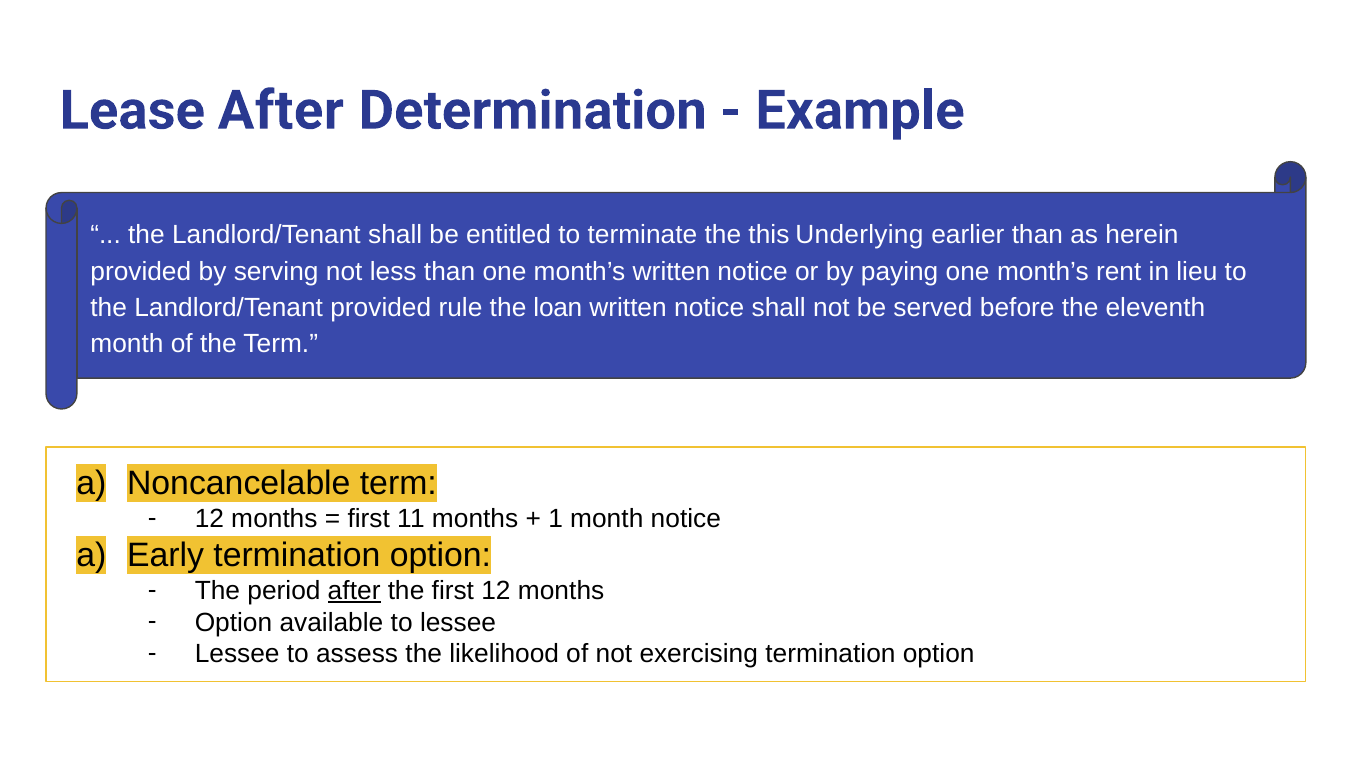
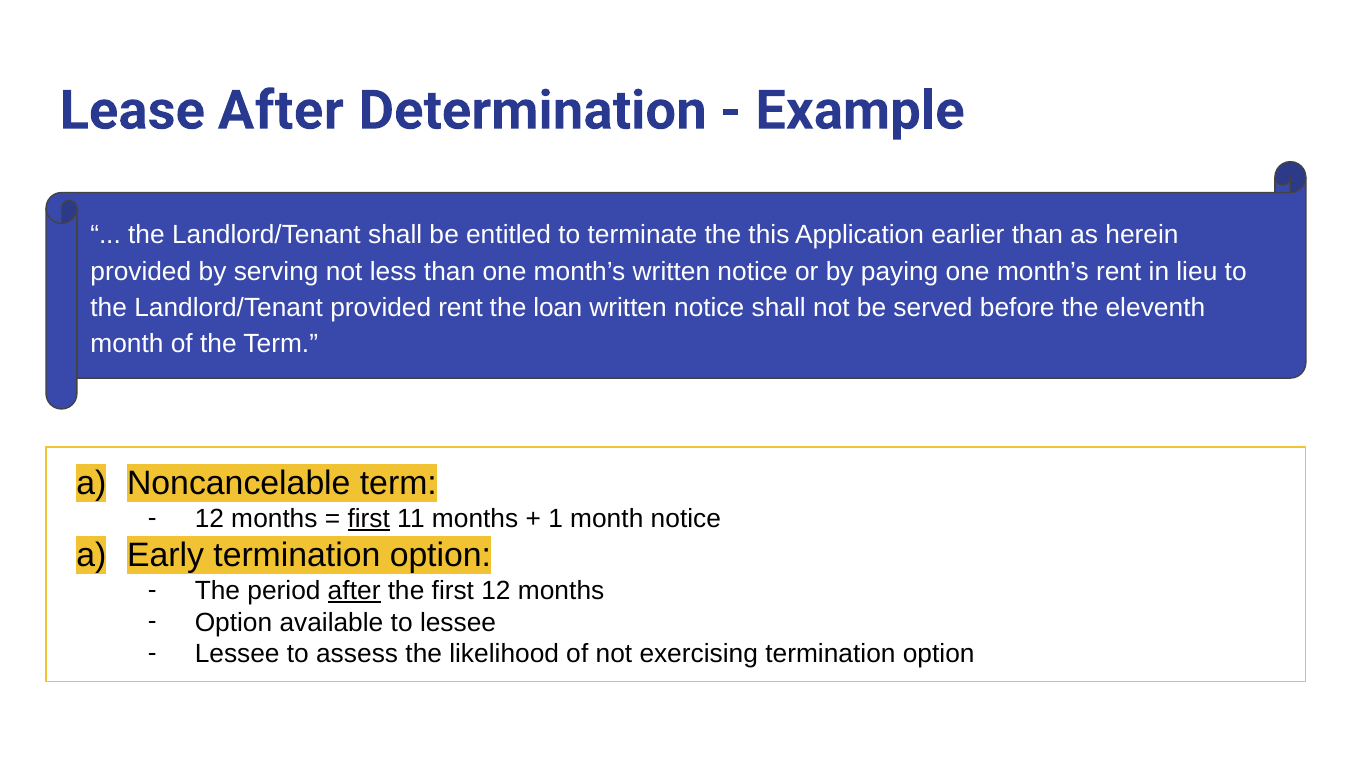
Underlying: Underlying -> Application (860, 235)
provided rule: rule -> rent (461, 307)
first underline: none -> present (369, 518)
